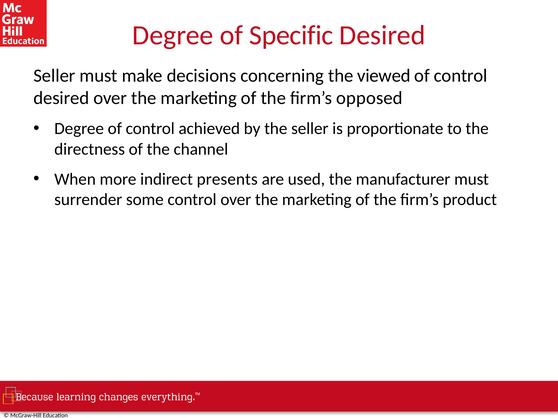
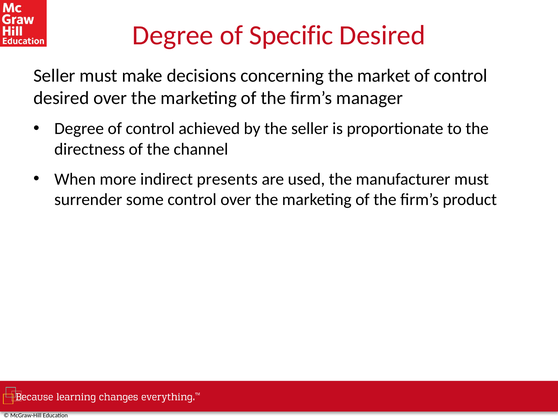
viewed: viewed -> market (384, 76)
opposed: opposed -> manager (370, 98)
